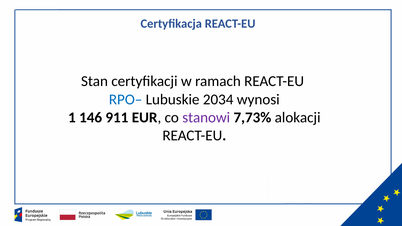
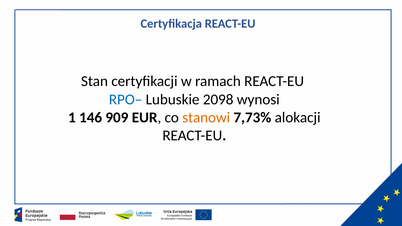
2034: 2034 -> 2098 (218, 99)
911: 911 -> 909 (117, 118)
stanowi colour: purple -> orange (206, 118)
